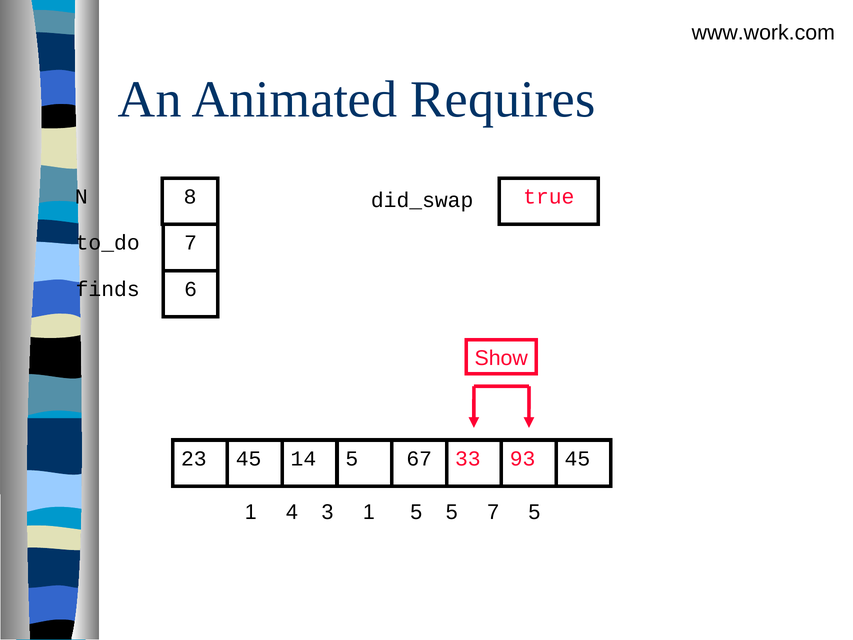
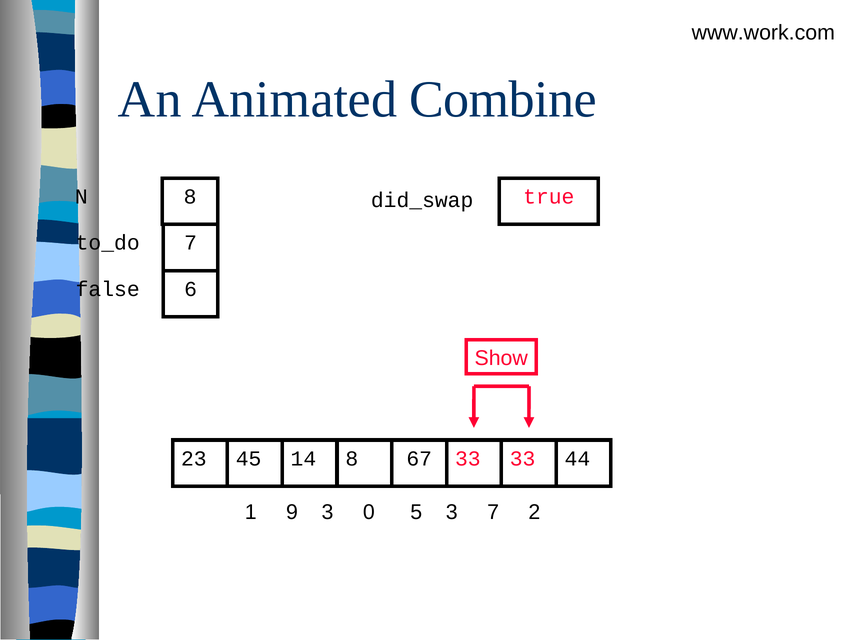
Requires: Requires -> Combine (503, 100)
finds: finds -> false (108, 289)
45 5: 5 -> 8 (352, 458)
67 93: 93 -> 33 (523, 458)
23 45: 45 -> 44 (577, 458)
4: 4 -> 9 (292, 512)
3 1: 1 -> 0 (369, 512)
5 5: 5 -> 3 (452, 512)
7 5: 5 -> 2 (534, 512)
